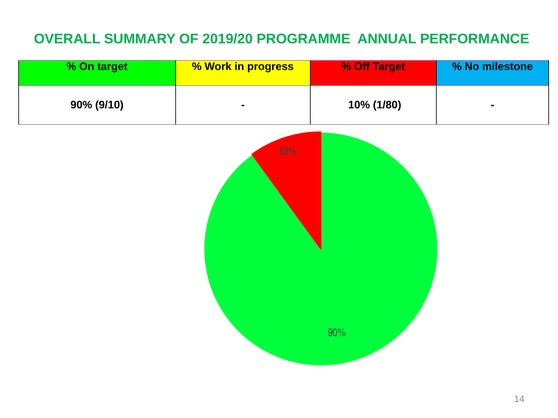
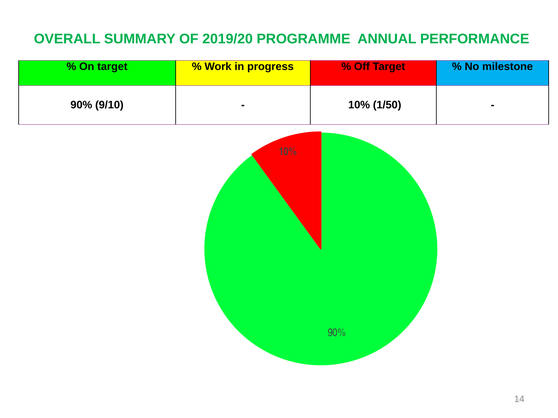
1/80: 1/80 -> 1/50 (387, 105)
